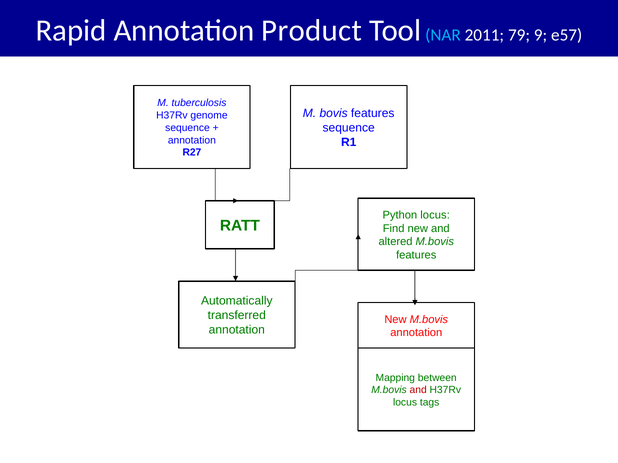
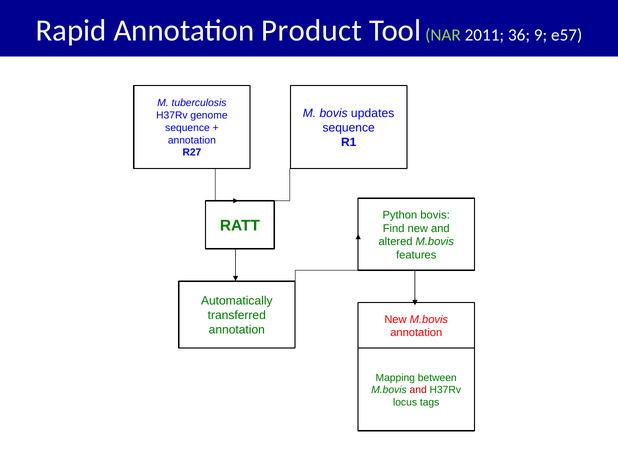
NAR colour: light blue -> light green (443, 35)
79: 79 -> 36 (519, 35)
bovis features: features -> updates (373, 114)
Python locus: locus -> bovis (435, 215)
